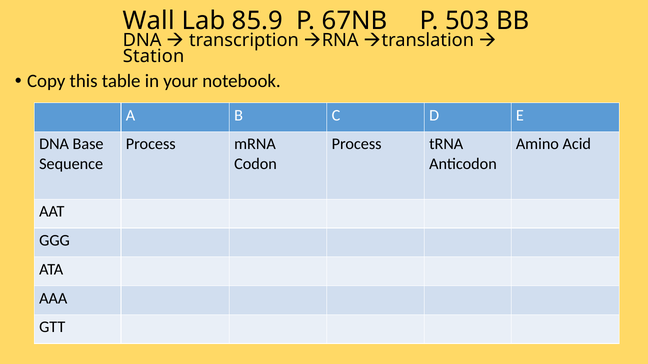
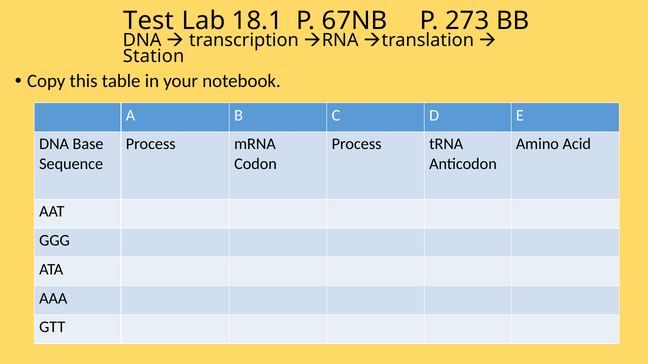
Wall: Wall -> Test (149, 21)
85.9: 85.9 -> 18.1 (257, 21)
503: 503 -> 273 (467, 21)
